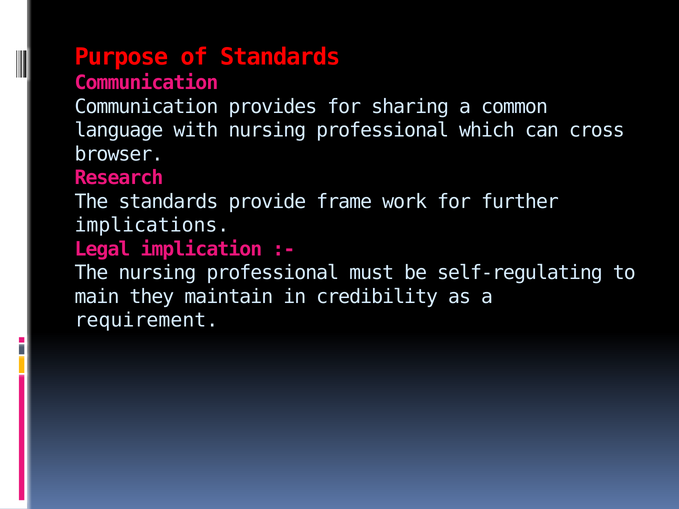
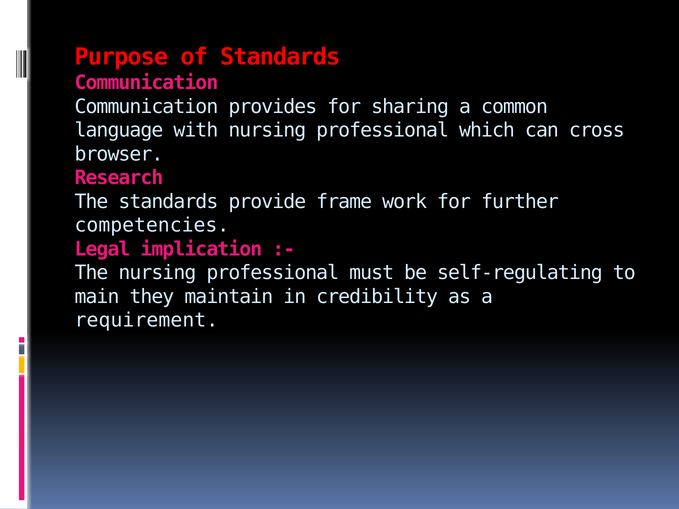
implications: implications -> competencies (152, 225)
